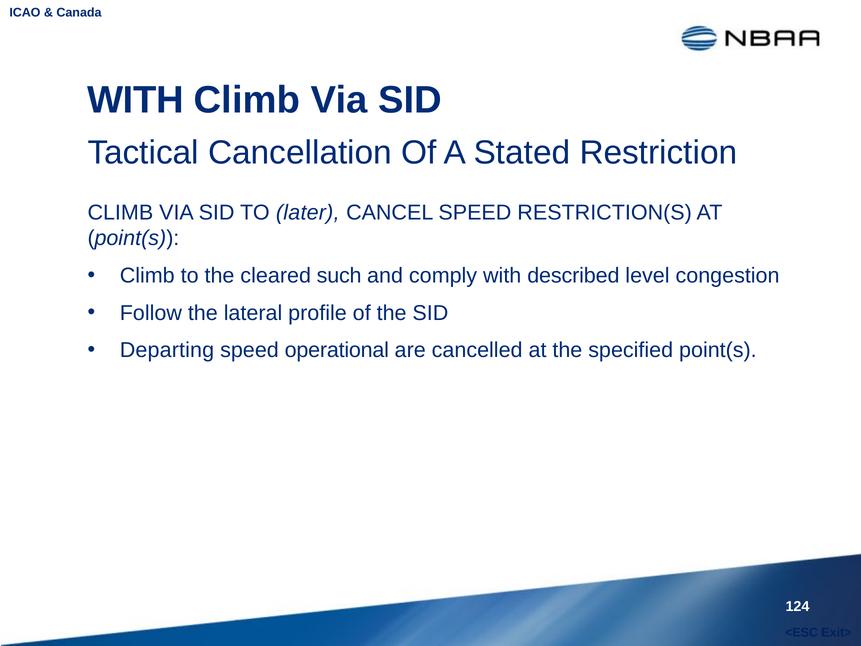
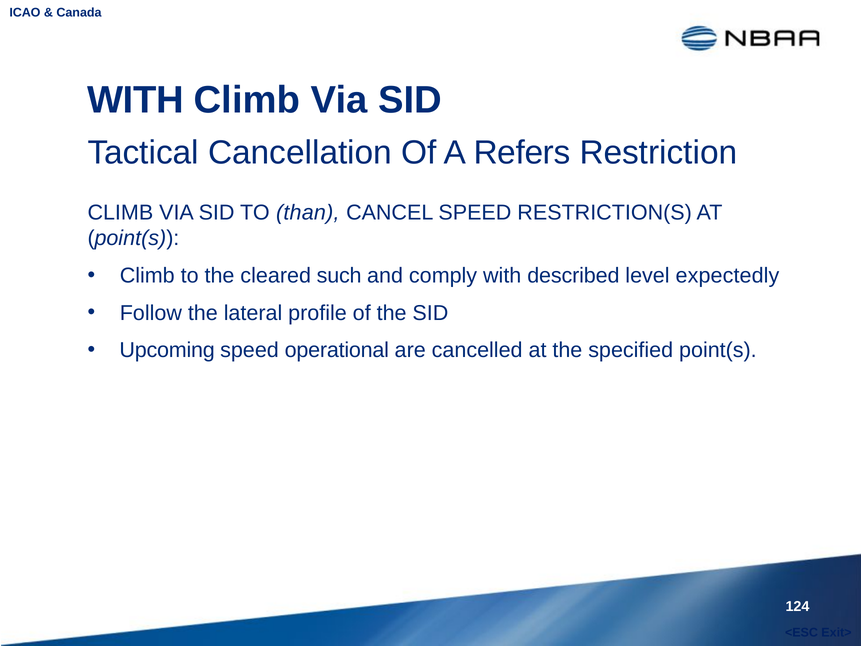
Stated: Stated -> Refers (522, 153)
later: later -> than (308, 212)
congestion: congestion -> expectedly (727, 276)
Departing: Departing -> Upcoming (167, 350)
